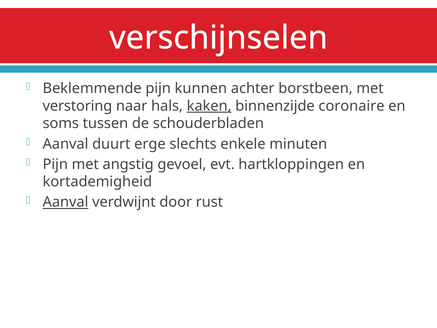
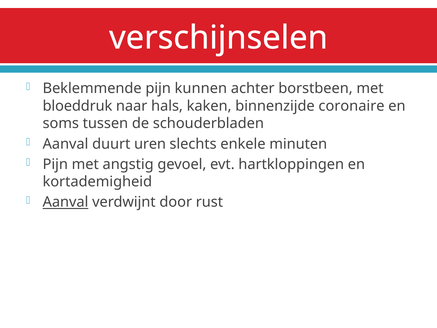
verstoring: verstoring -> bloeddruk (77, 106)
kaken underline: present -> none (209, 106)
erge: erge -> uren (150, 144)
